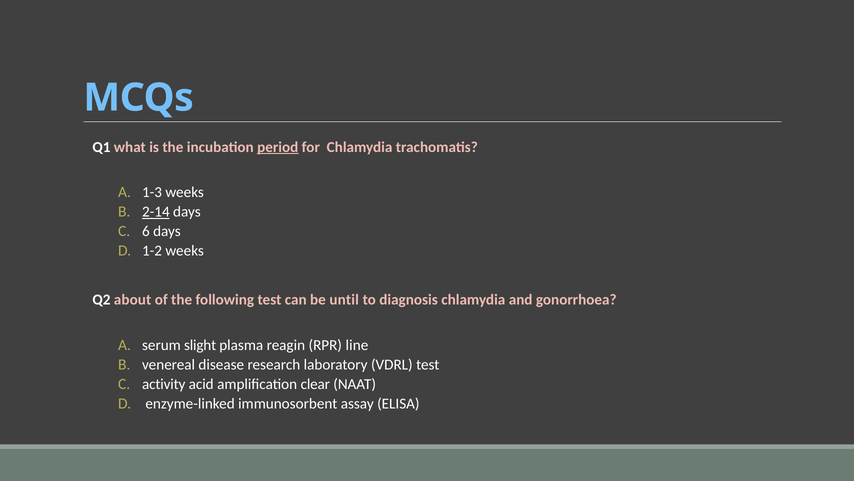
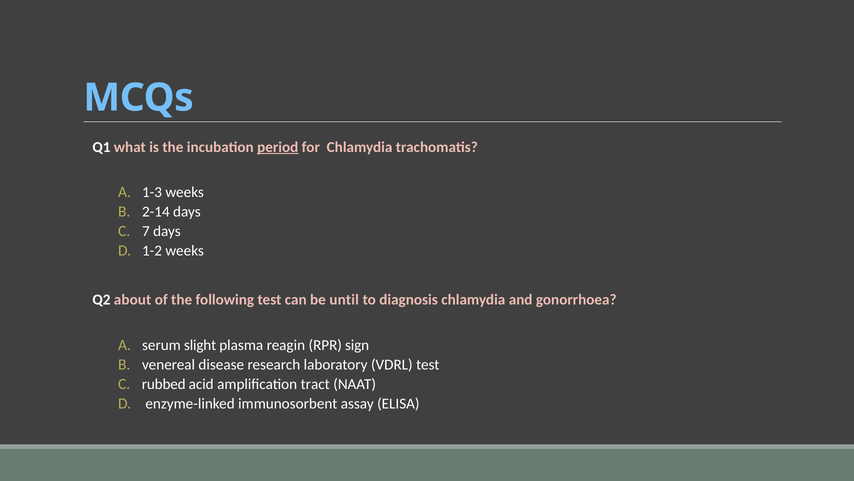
2-14 underline: present -> none (156, 212)
6: 6 -> 7 (146, 231)
line: line -> sign (357, 345)
activity: activity -> rubbed (164, 384)
clear: clear -> tract (315, 384)
